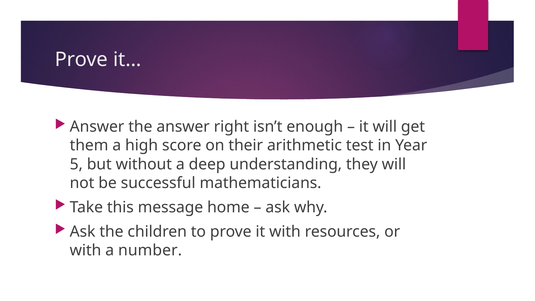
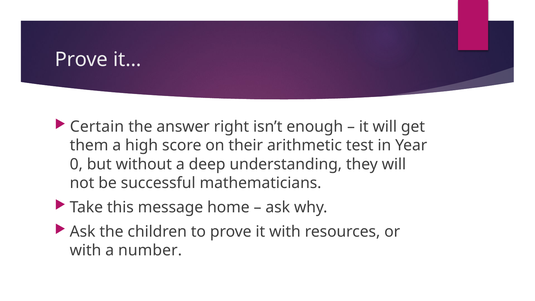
Answer: Answer -> Certain (97, 127)
5: 5 -> 0 (76, 164)
